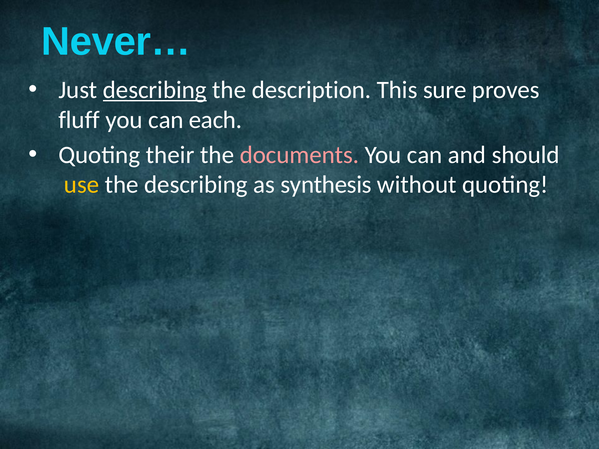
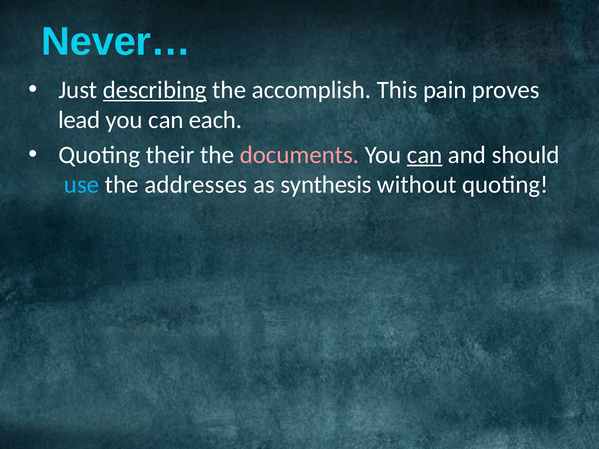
description: description -> accomplish (311, 90)
sure: sure -> pain (445, 90)
fluff: fluff -> lead (79, 120)
can underline: none -> present (425, 155)
use colour: yellow -> light blue (82, 185)
the describing: describing -> addresses (196, 185)
